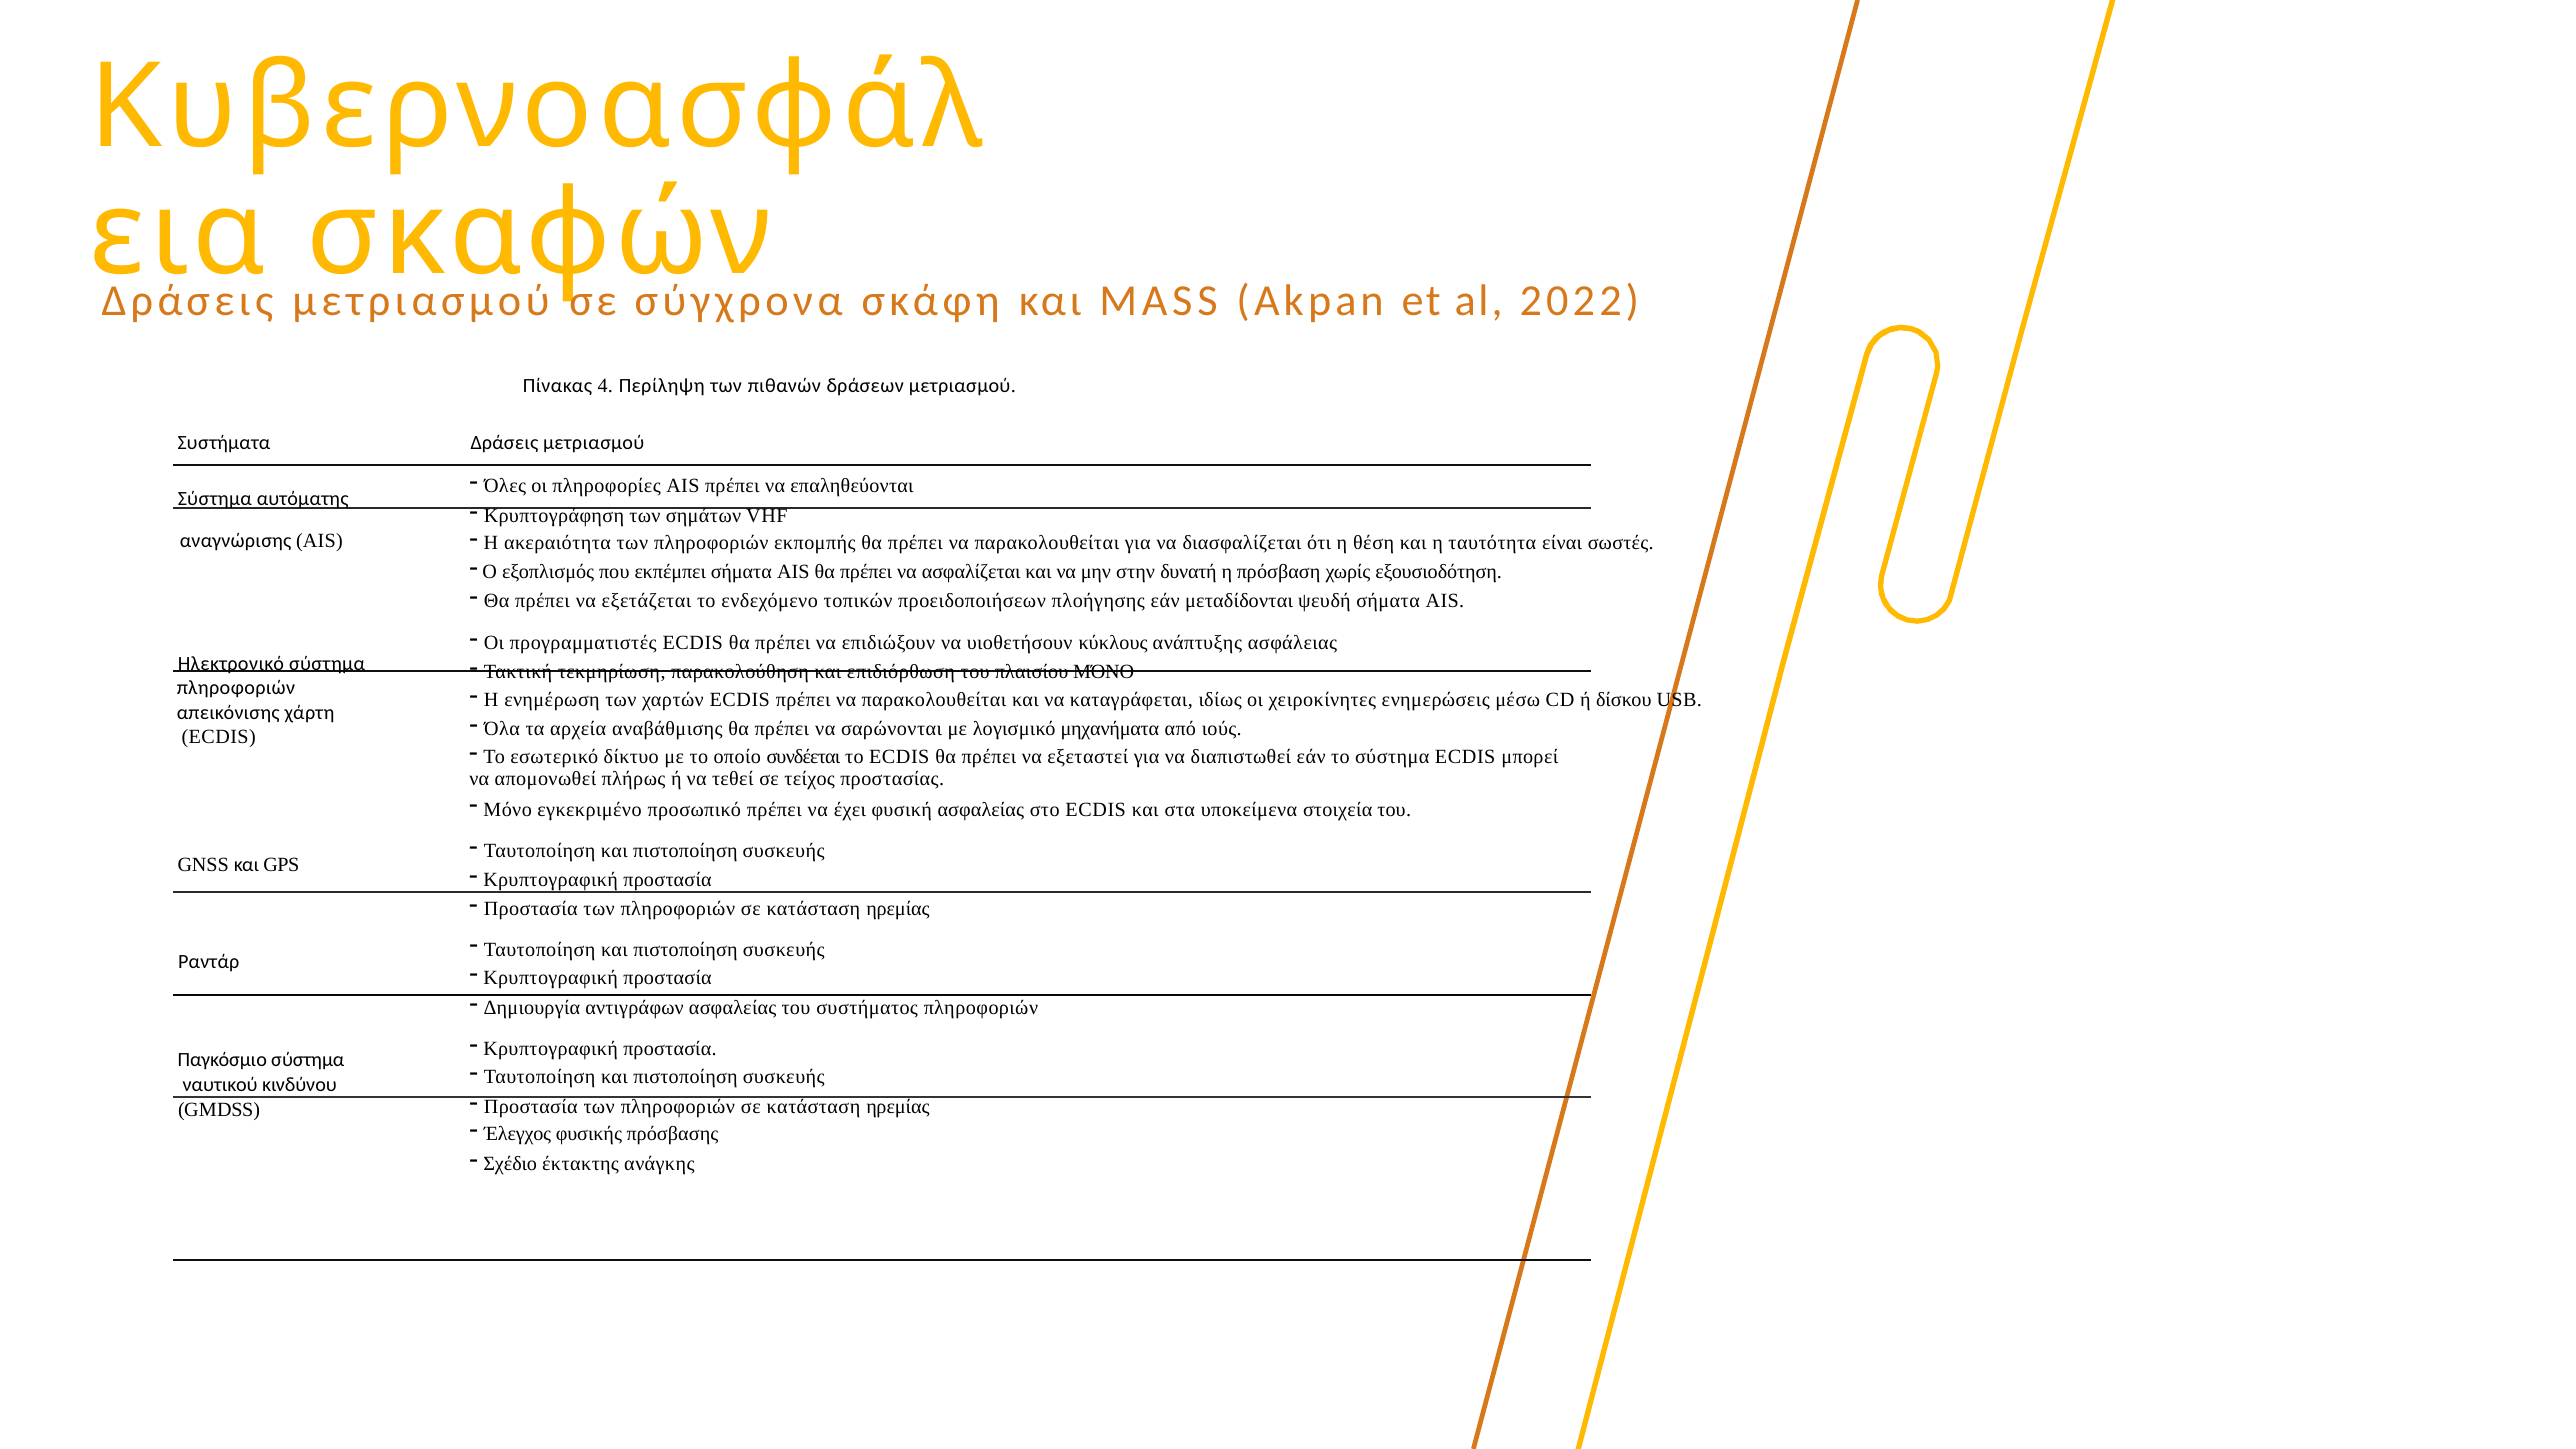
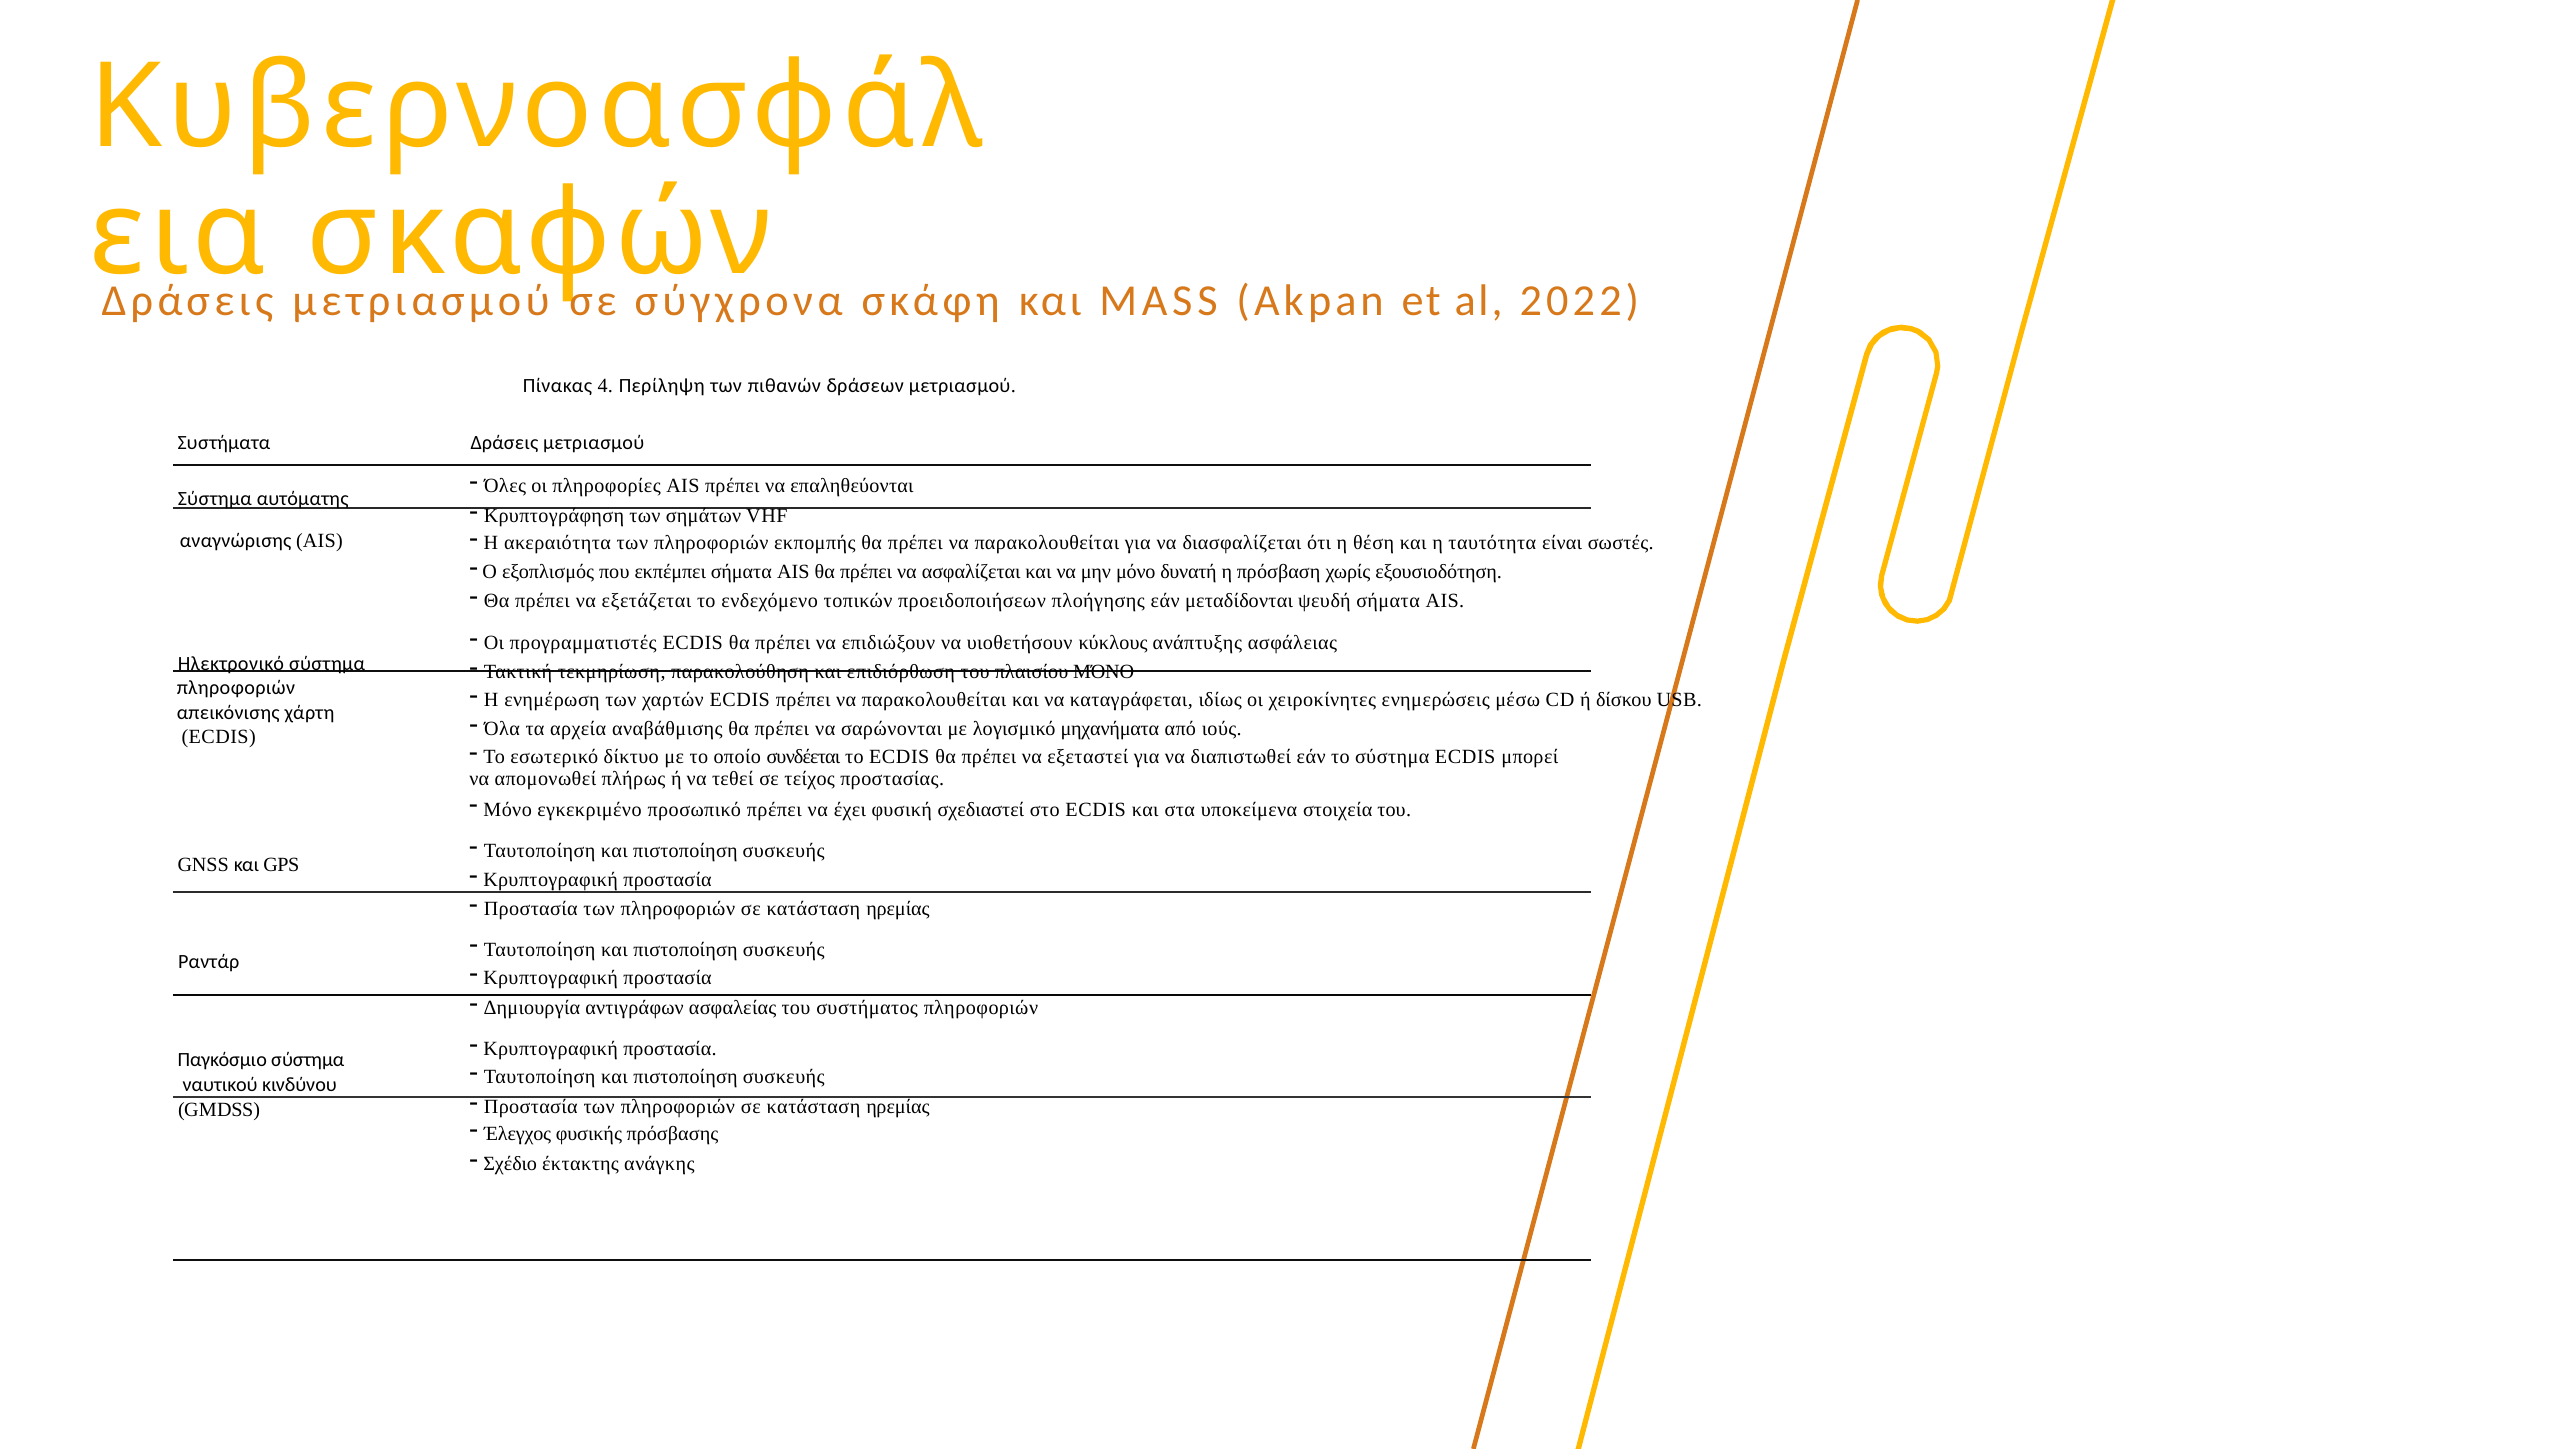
μην στην: στην -> μόνο (1136, 571)
φυσική ασφαλείας: ασφαλείας -> σχεδιαστεί (981, 809)
